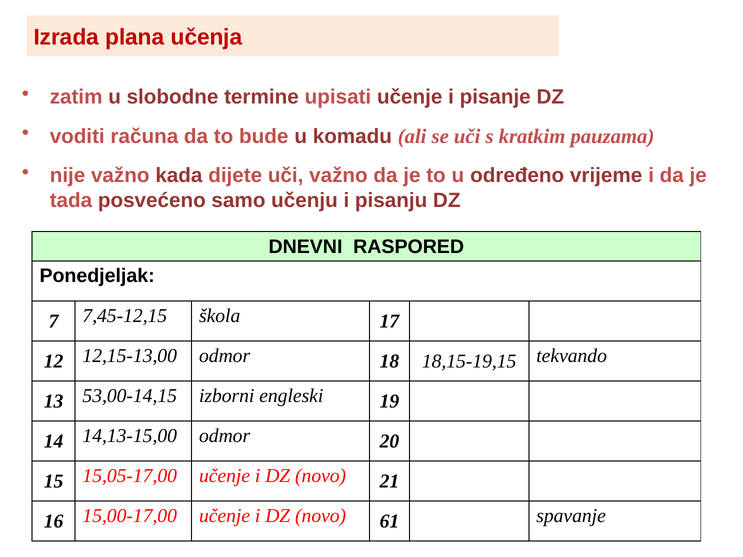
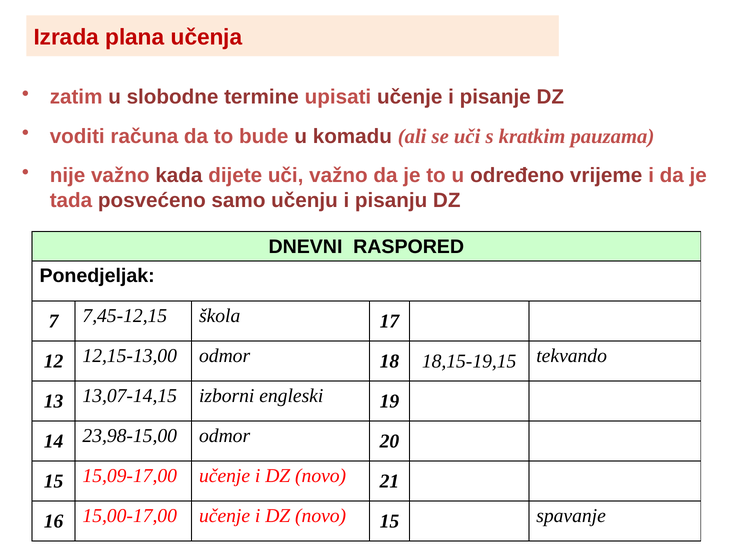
53,00-14,15: 53,00-14,15 -> 13,07-14,15 (130, 396)
14,13-15,00: 14,13-15,00 -> 23,98-15,00 (130, 436)
15,05-17,00: 15,05-17,00 -> 15,09-17,00 (130, 476)
novo 61: 61 -> 15 (389, 522)
